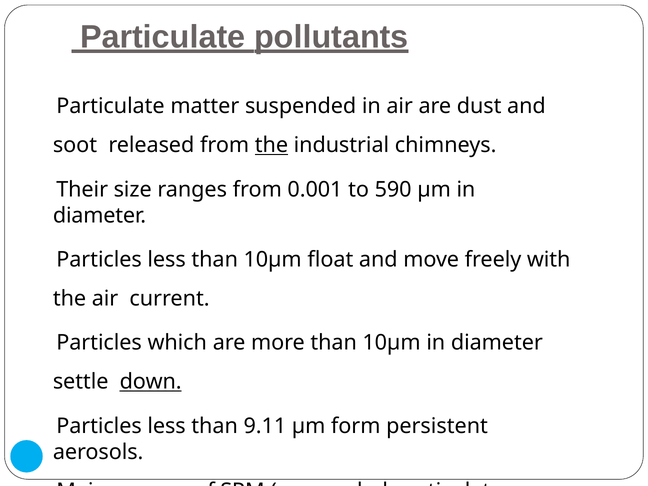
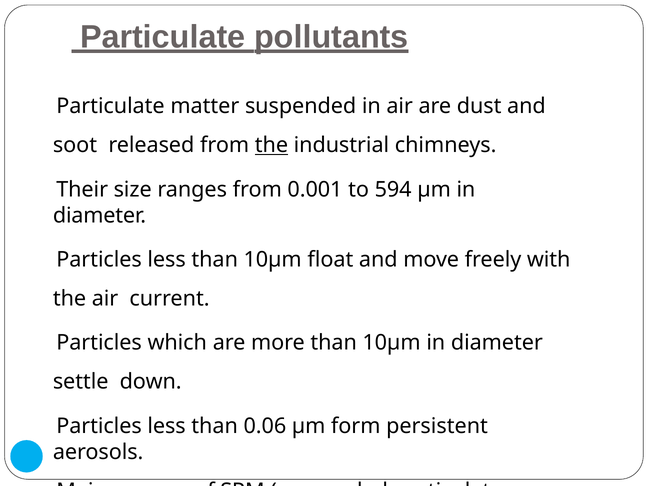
590: 590 -> 594 (393, 189)
down underline: present -> none (151, 382)
9.11: 9.11 -> 0.06 (265, 426)
